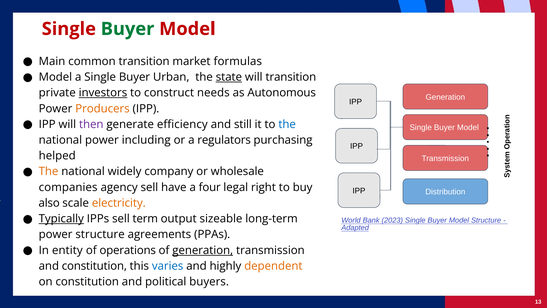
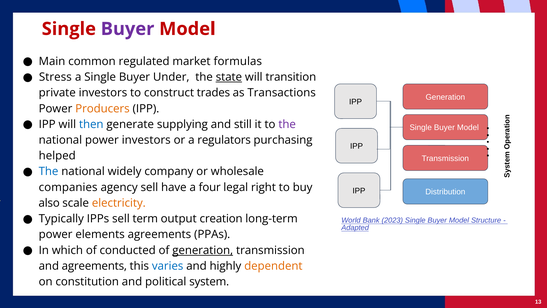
Buyer colour: green -> purple (128, 29)
common transition: transition -> regulated (144, 61)
Model: Model -> Stress (55, 77)
Urban: Urban -> Under (171, 77)
investors underline: present -> none (103, 93)
needs: needs -> trades (213, 93)
Autonomous: Autonomous -> Transactions (282, 93)
then colour: purple -> blue (91, 124)
efficiency: efficiency -> supplying (182, 124)
the colour: blue -> purple (287, 124)
power including: including -> investors (146, 140)
The colour: orange -> blue (49, 171)
Typically underline: present -> none (61, 219)
sizeable: sizeable -> creation (221, 219)
power structure: structure -> elements (100, 234)
entity: entity -> which (67, 250)
operations: operations -> conducted (128, 250)
and constitution: constitution -> agreements (94, 266)
buyers: buyers -> system (209, 282)
